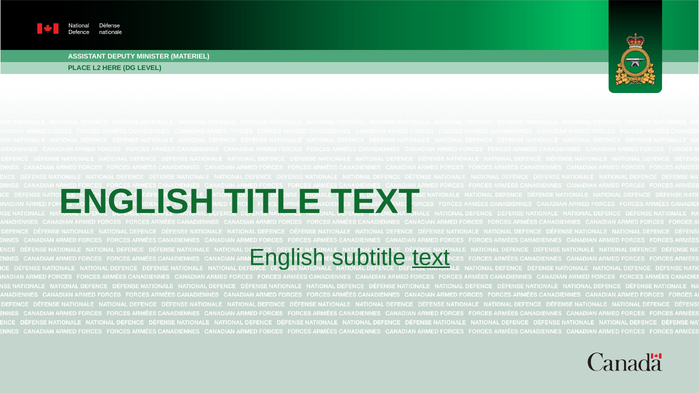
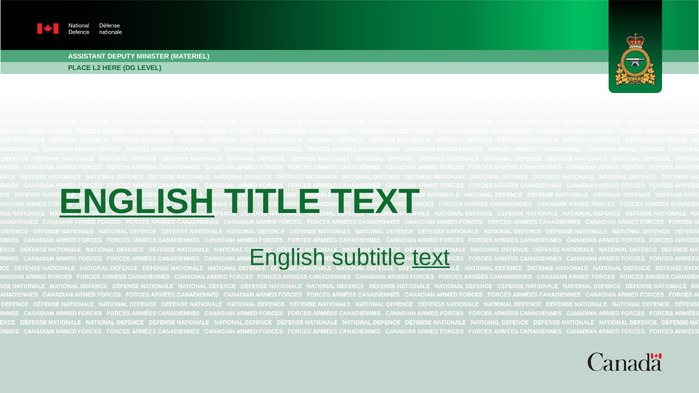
ENGLISH underline: none -> present (137, 202)
